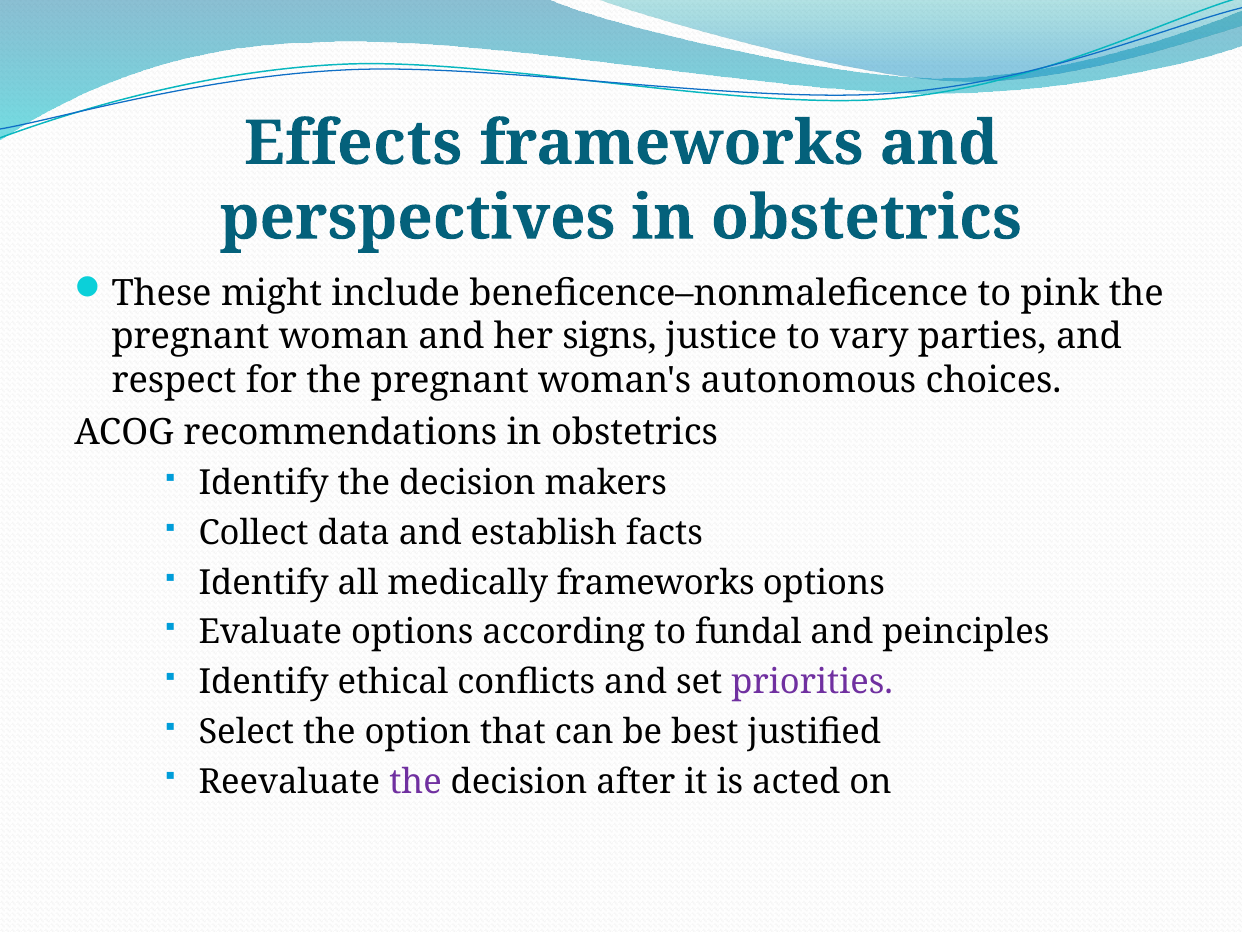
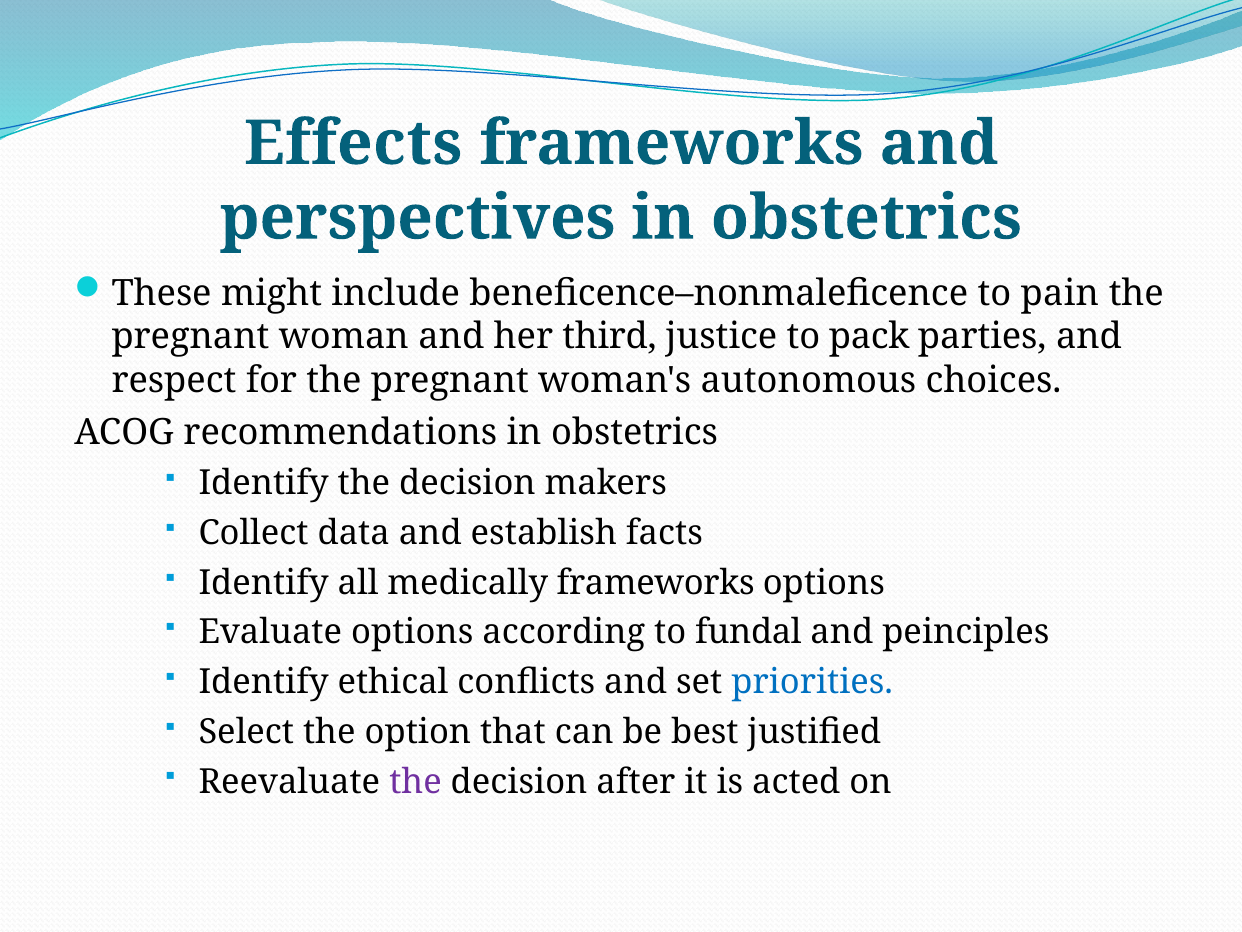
pink: pink -> pain (1060, 293)
signs: signs -> third (610, 337)
vary: vary -> pack (869, 337)
priorities colour: purple -> blue (812, 682)
